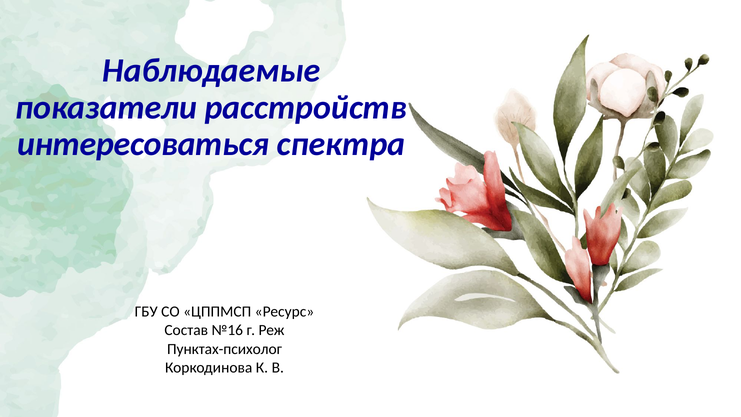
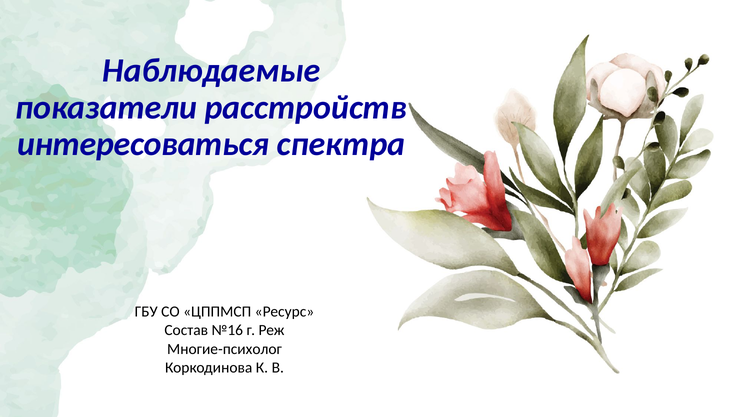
Пунктах-психолог: Пунктах-психолог -> Многие-психолог (224, 349)
